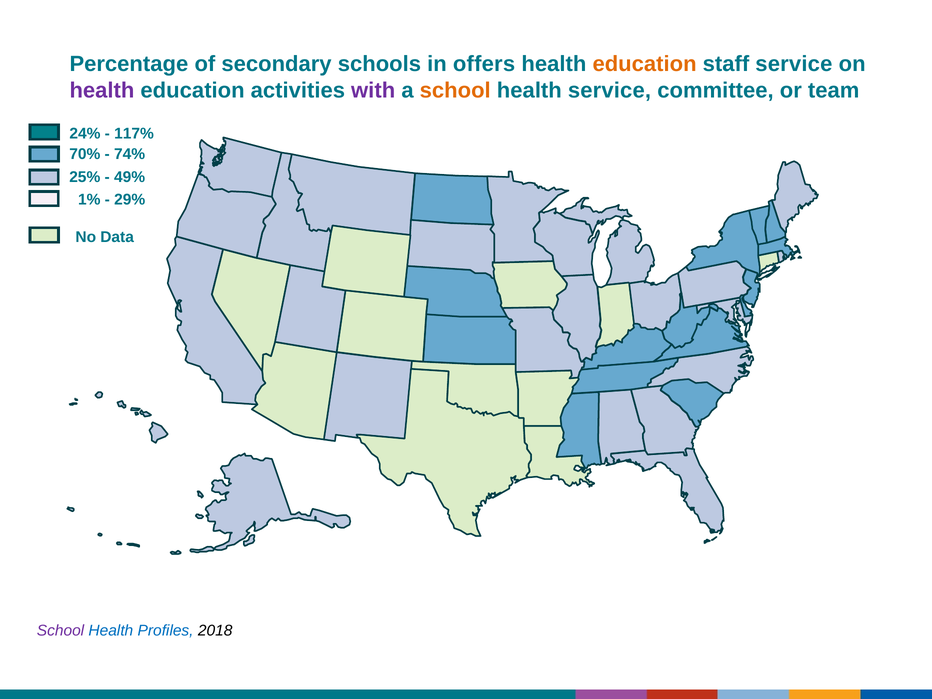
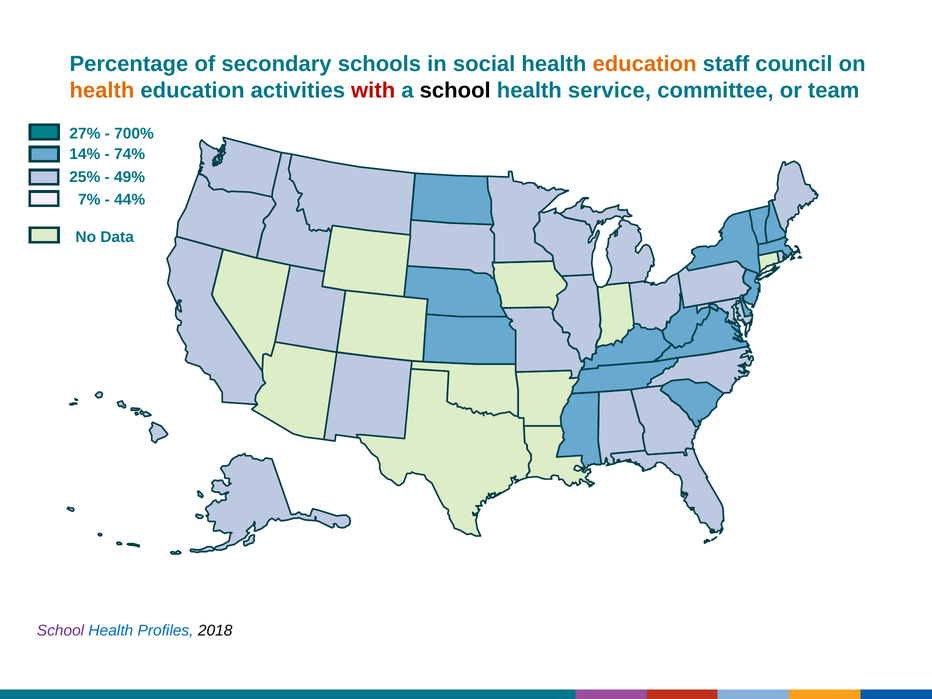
offers: offers -> social (484, 64)
staff service: service -> council (794, 64)
health colour: purple -> orange (102, 91)
with colour: purple -> red (373, 91)
school colour: orange -> black (455, 91)
24%: 24% -> 27% (85, 133)
117%: 117% -> 700% (134, 133)
70%: 70% -> 14% (85, 154)
1%: 1% -> 7% (89, 200)
29%: 29% -> 44% (130, 200)
